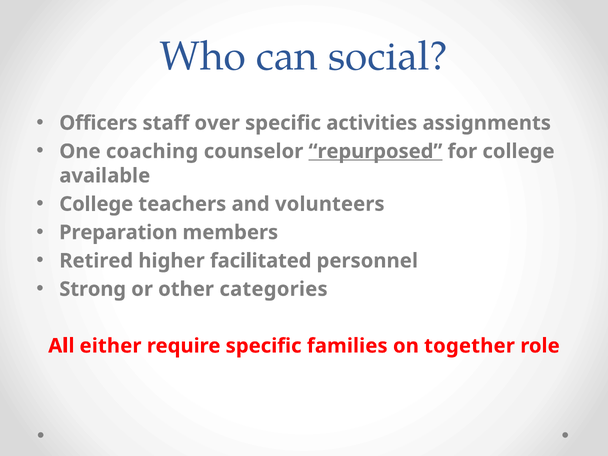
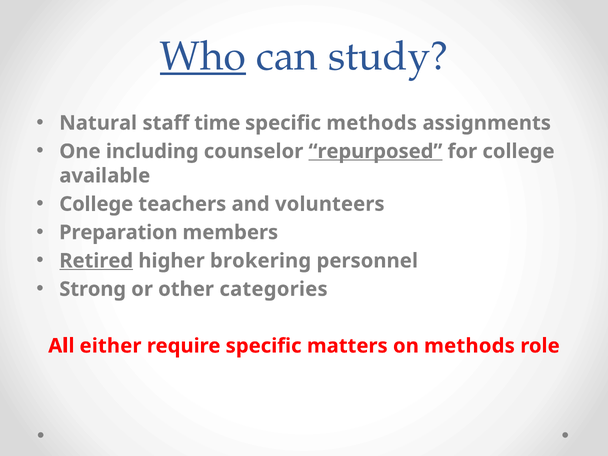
Who underline: none -> present (203, 56)
social: social -> study (388, 56)
Officers: Officers -> Natural (98, 123)
over: over -> time (217, 123)
specific activities: activities -> methods (372, 123)
coaching: coaching -> including (152, 151)
Retired underline: none -> present (96, 261)
facilitated: facilitated -> brokering (261, 261)
families: families -> matters (347, 346)
on together: together -> methods (469, 346)
